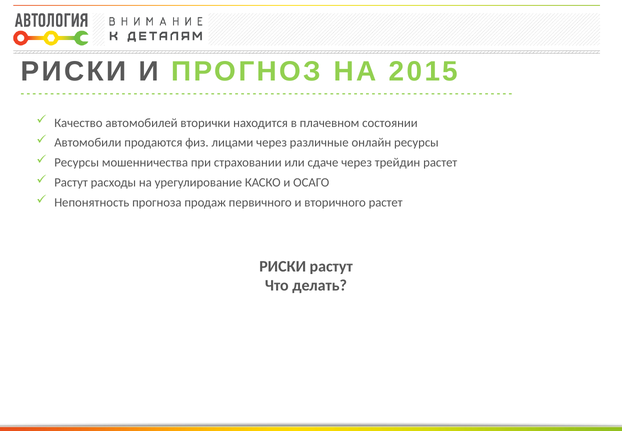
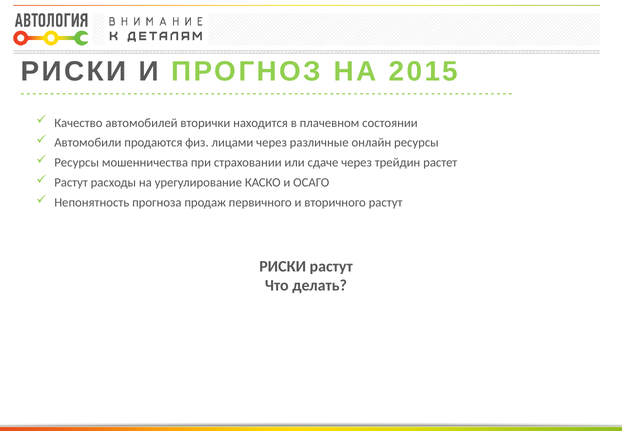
вторичного растет: растет -> растут (386, 202)
